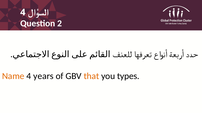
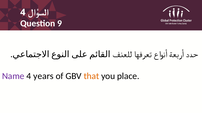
2: 2 -> 9 (60, 23)
Name colour: orange -> purple (13, 76)
types: types -> place (128, 76)
